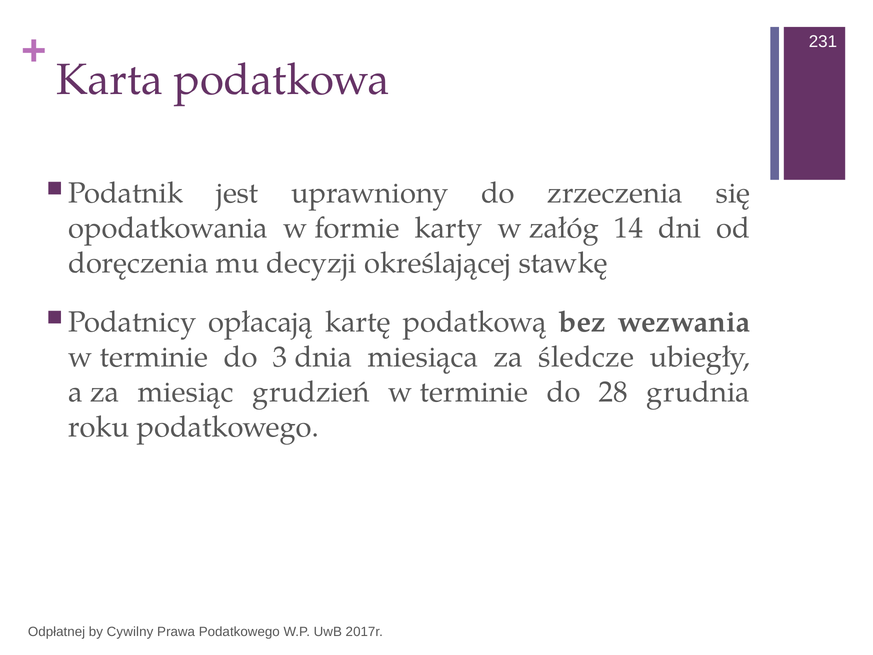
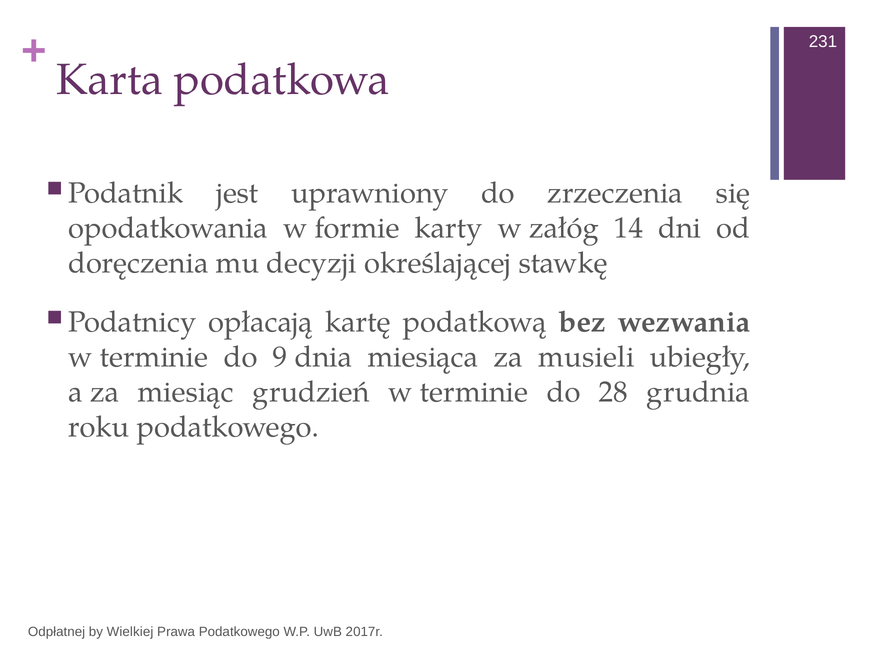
3: 3 -> 9 (280, 357)
śledcze: śledcze -> musieli (586, 357)
Cywilny: Cywilny -> Wielkiej (130, 632)
